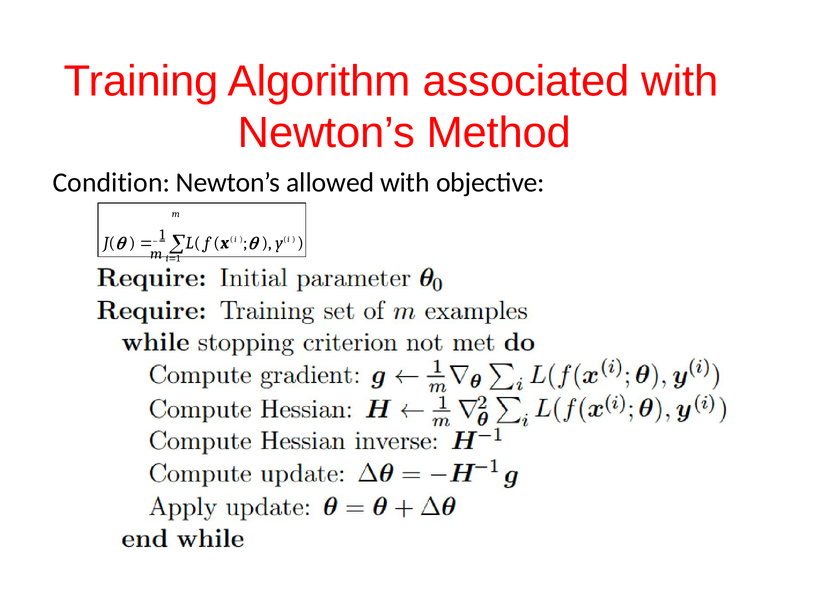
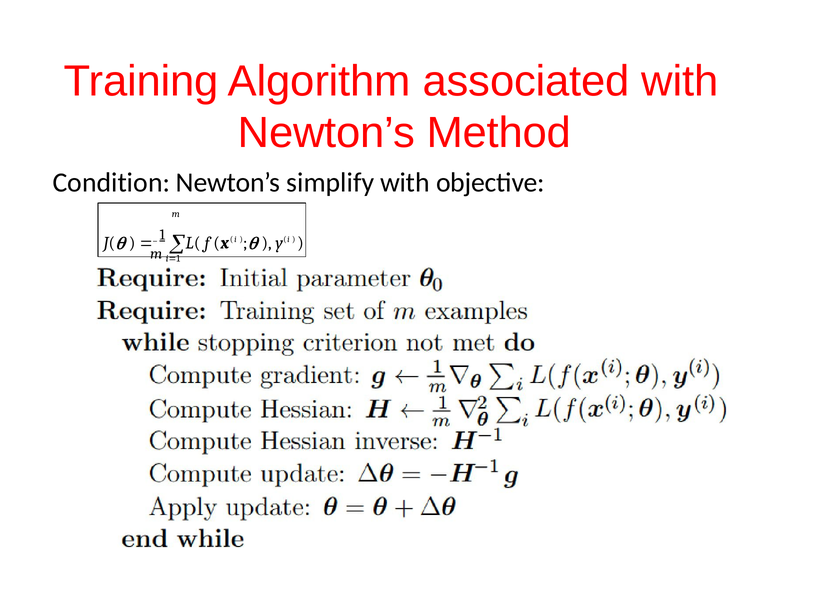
allowed: allowed -> simplify (330, 183)
